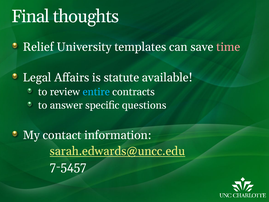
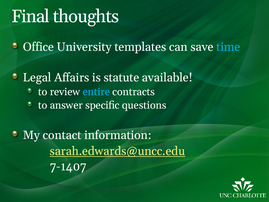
Relief: Relief -> Office (38, 47)
time colour: pink -> light blue (228, 47)
7-5457: 7-5457 -> 7-1407 (68, 166)
